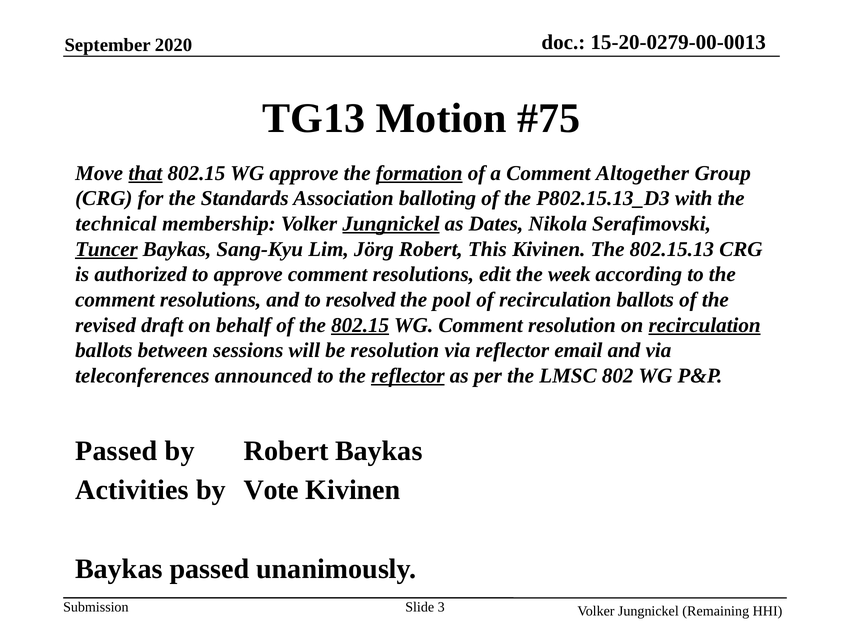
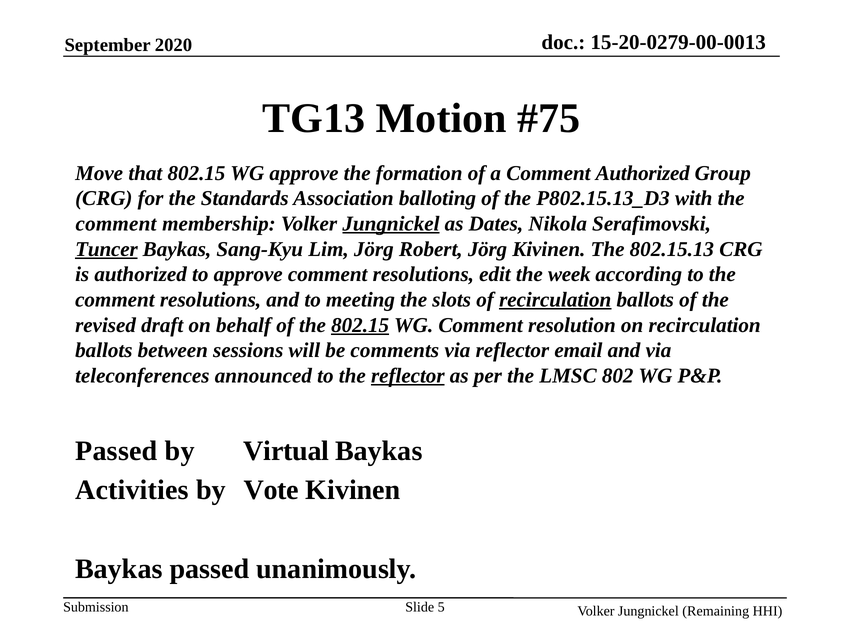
that underline: present -> none (145, 173)
formation underline: present -> none (419, 173)
Comment Altogether: Altogether -> Authorized (643, 173)
technical: technical -> comment (116, 224)
Robert This: This -> Jörg (488, 249)
resolved: resolved -> meeting (360, 299)
pool: pool -> slots (452, 299)
recirculation underline: none -> present (555, 299)
recirculation underline: present -> none (705, 325)
be resolution: resolution -> comments (395, 350)
by Robert: Robert -> Virtual (286, 450)
3: 3 -> 5 (441, 606)
